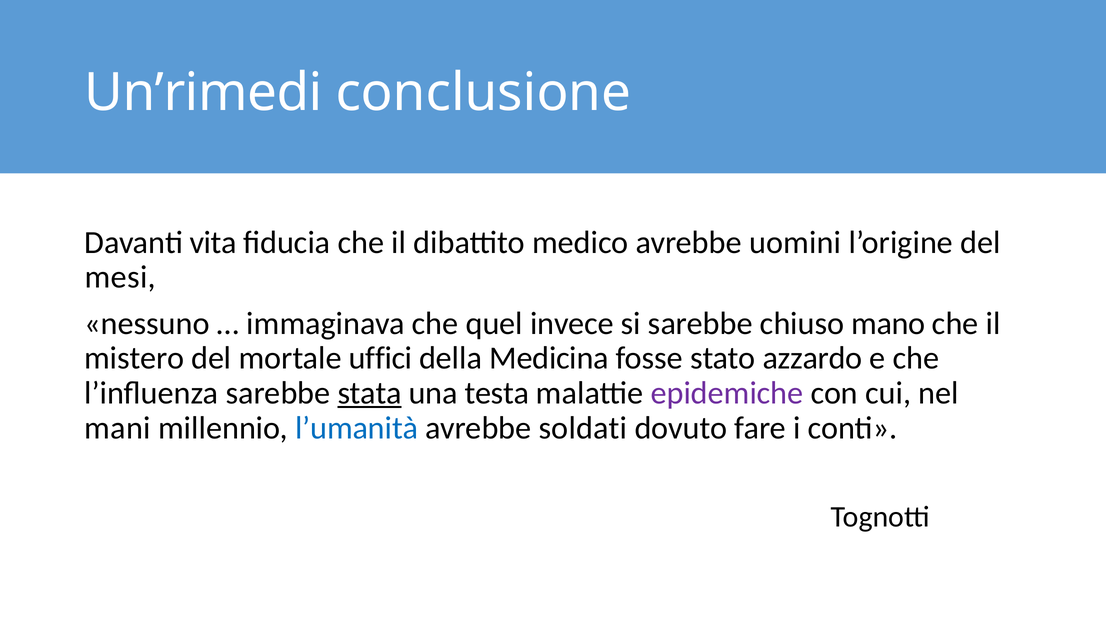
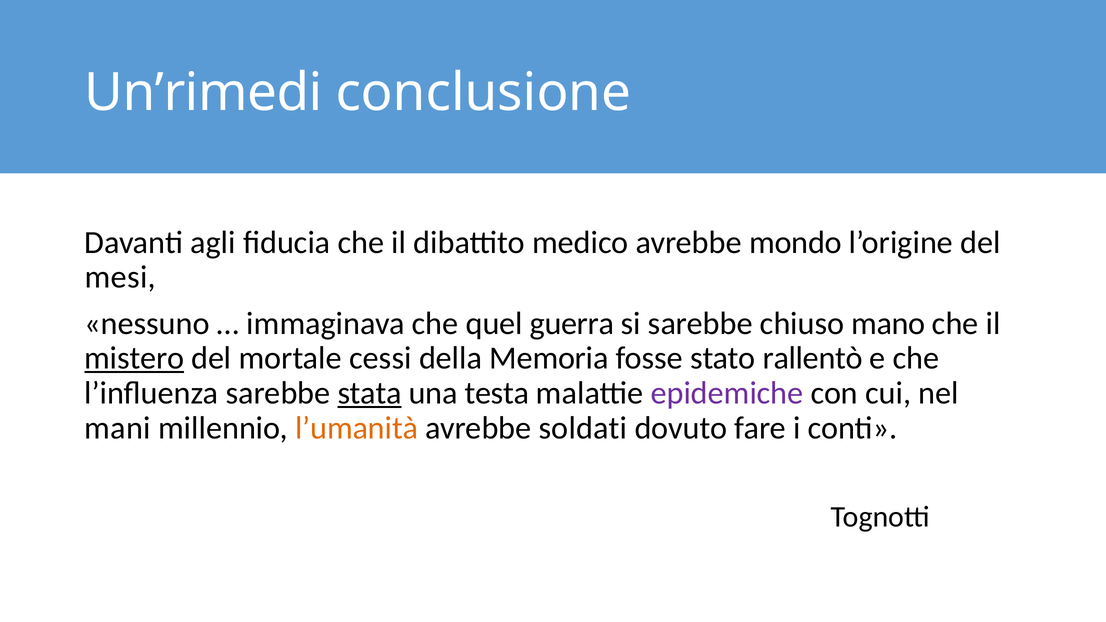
vita: vita -> agli (213, 243)
uomini: uomini -> mondo (795, 243)
invece: invece -> guerra (572, 324)
mistero underline: none -> present (134, 358)
uffici: uffici -> cessi (380, 358)
Medicina: Medicina -> Memoria (549, 358)
azzardo: azzardo -> rallentò (813, 358)
l’umanità colour: blue -> orange (357, 428)
